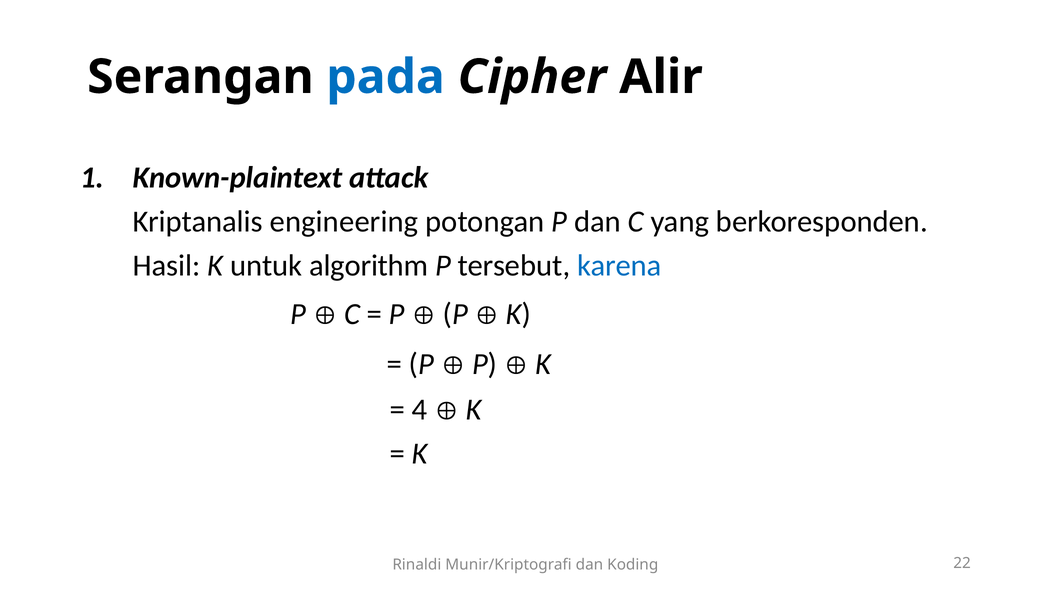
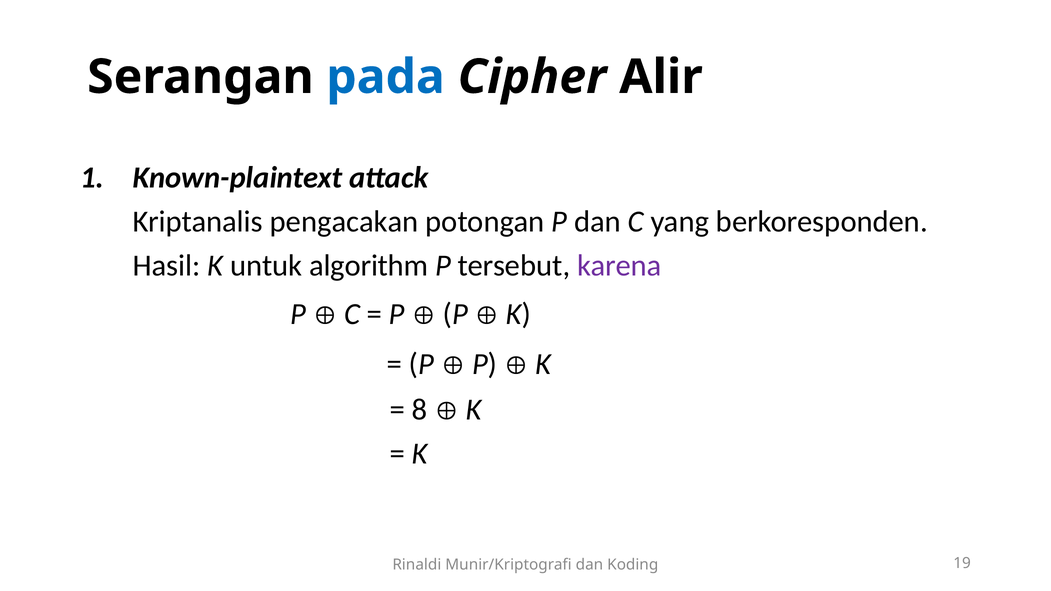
engineering: engineering -> pengacakan (344, 222)
karena colour: blue -> purple (619, 266)
4: 4 -> 8 (420, 410)
22: 22 -> 19 (962, 563)
